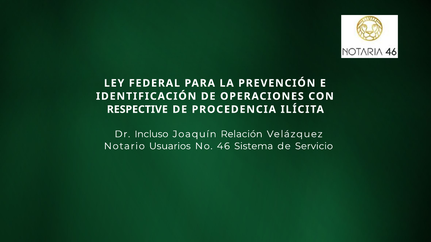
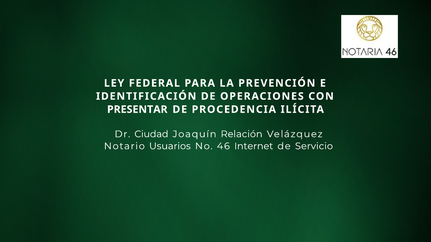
RESPECTIVE: RESPECTIVE -> PRESENTAR (137, 110)
Incluso: Incluso -> Ciudad (151, 134)
Sistema: Sistema -> Internet (254, 146)
